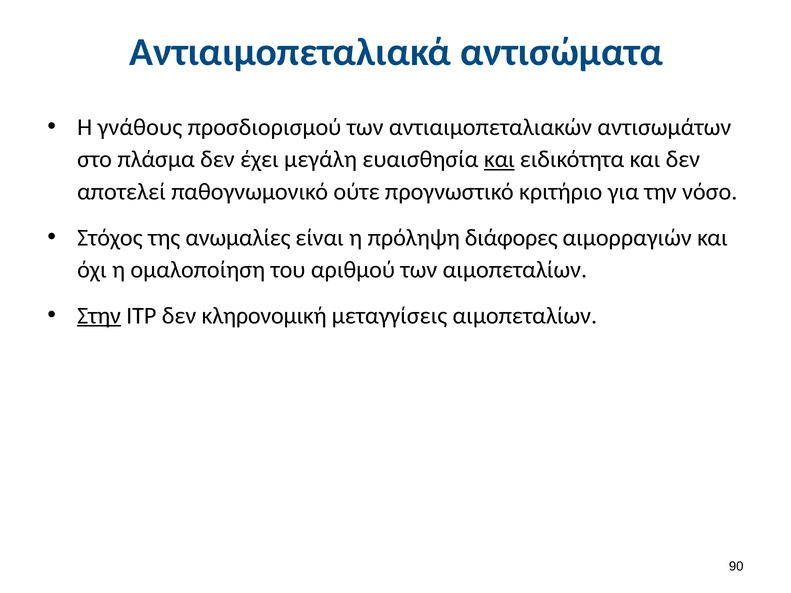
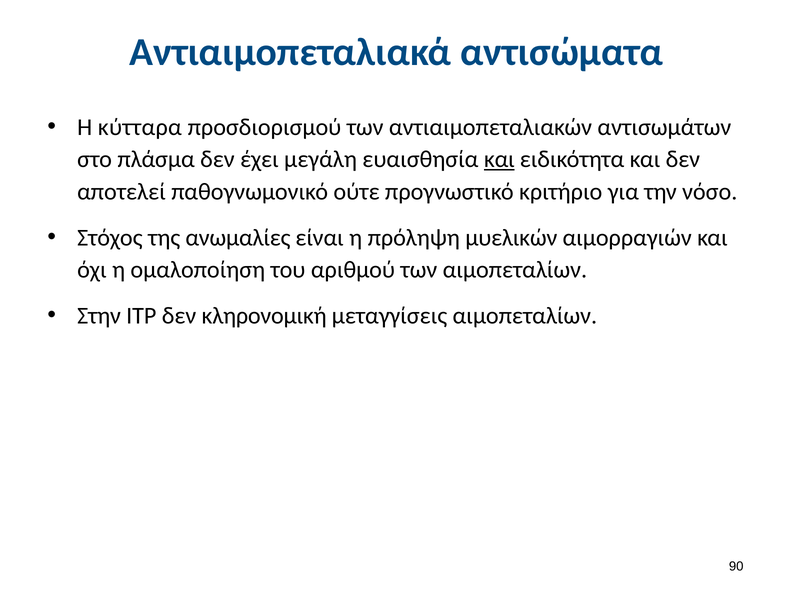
γνάθους: γνάθους -> κύτταρα (140, 127)
διάφορες: διάφορες -> μυελικών (511, 238)
Στην underline: present -> none (99, 316)
